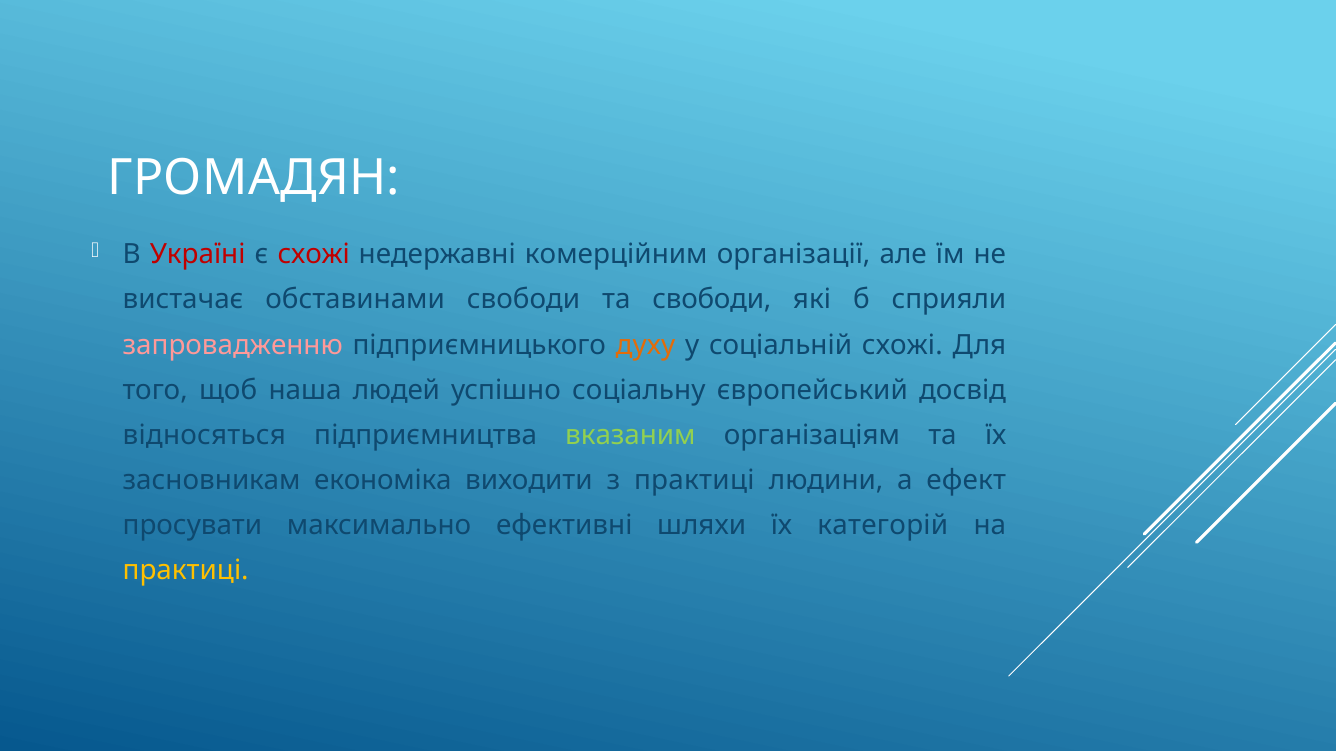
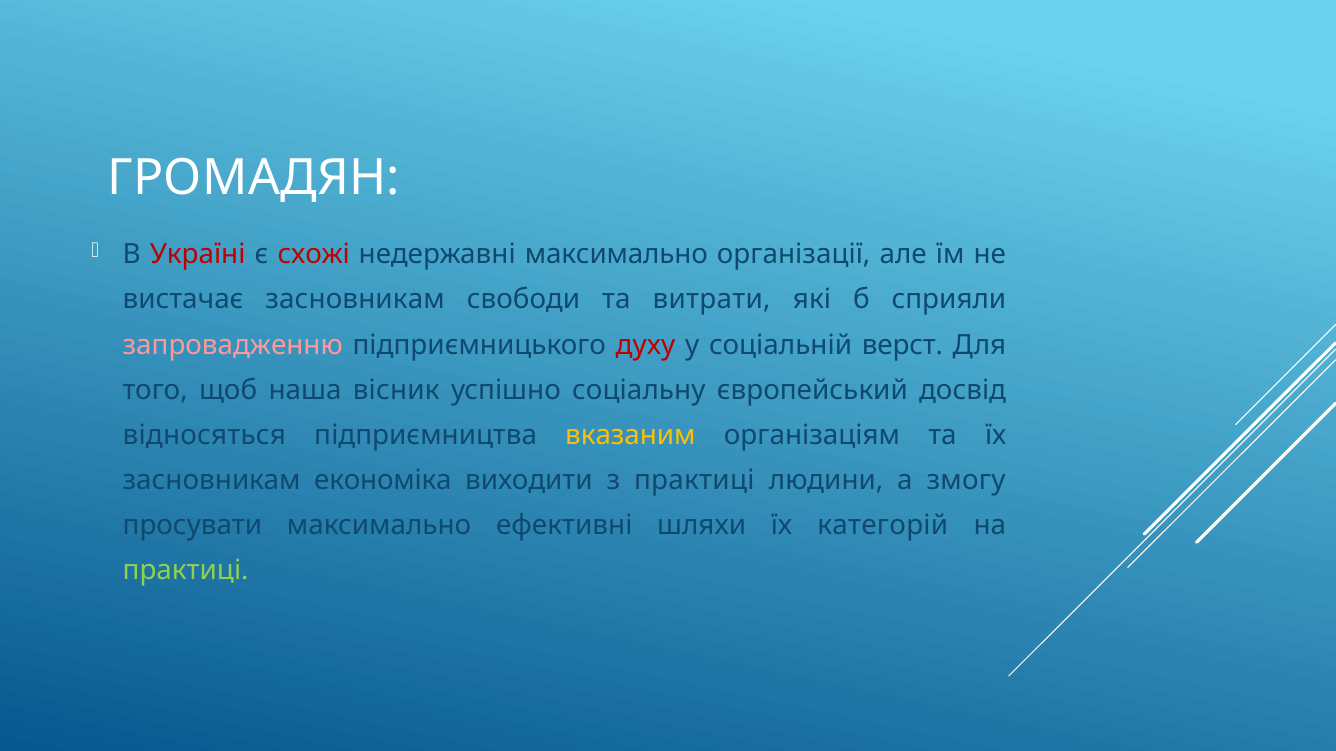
недержавні комерційним: комерційним -> максимально (616, 255)
вистачає обставинами: обставинами -> засновникам (355, 300)
та свободи: свободи -> витрати (712, 300)
духу colour: orange -> red (646, 345)
соціальній схожі: схожі -> верст (902, 345)
людей: людей -> вісник (396, 390)
вказаним colour: light green -> yellow (630, 435)
ефект: ефект -> змогу (966, 480)
практиці colour: yellow -> light green (186, 571)
